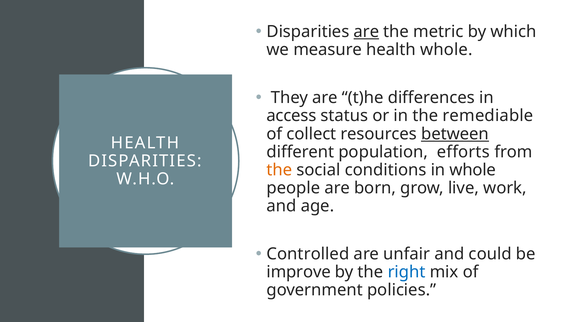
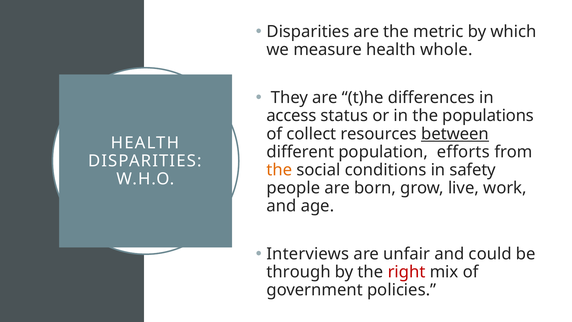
are underline: present -> none (366, 32)
remediable: remediable -> populations (488, 116)
in whole: whole -> safety (473, 170)
Controlled: Controlled -> Interviews (308, 254)
improve: improve -> through (299, 272)
right colour: blue -> red (407, 272)
